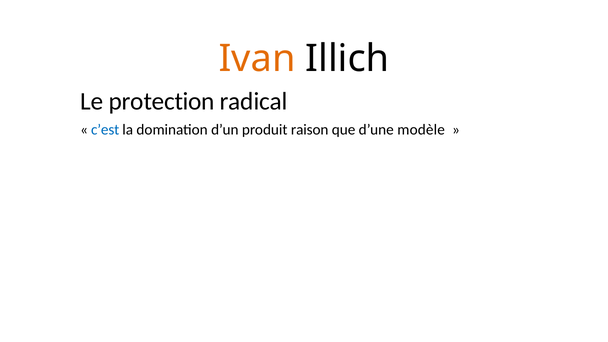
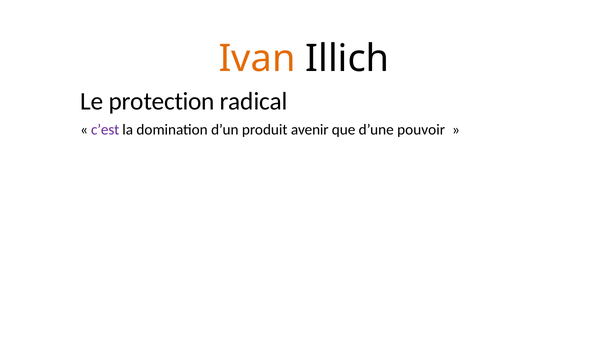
c’est colour: blue -> purple (105, 130)
raison: raison -> avenir (310, 130)
modèle: modèle -> pouvoir (421, 130)
